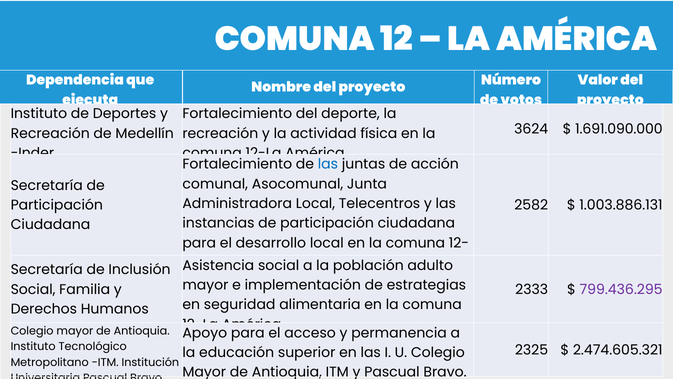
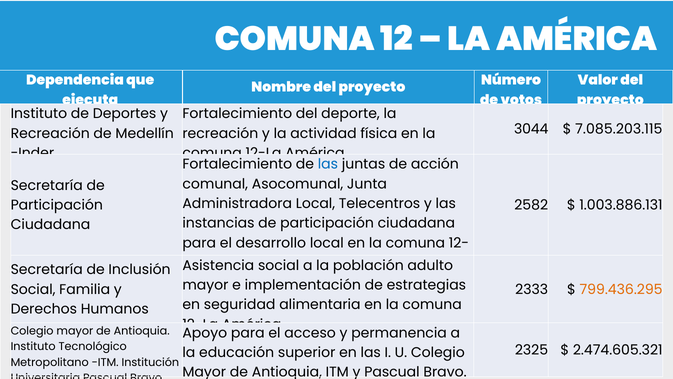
3624: 3624 -> 3044 (531, 129)
1.691.090.000: 1.691.090.000 -> 7.085.203.115 (619, 129)
799.436.295 colour: purple -> orange (621, 289)
